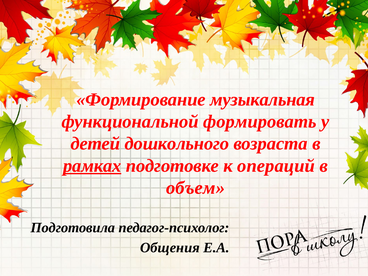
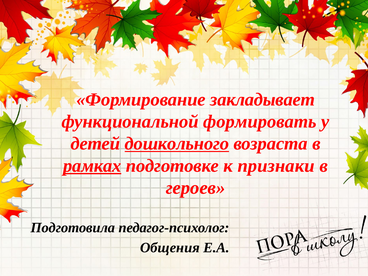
музыкальная: музыкальная -> закладывает (263, 99)
дошкольного underline: none -> present (177, 144)
операций: операций -> признаки (276, 166)
объем: объем -> героев (196, 188)
